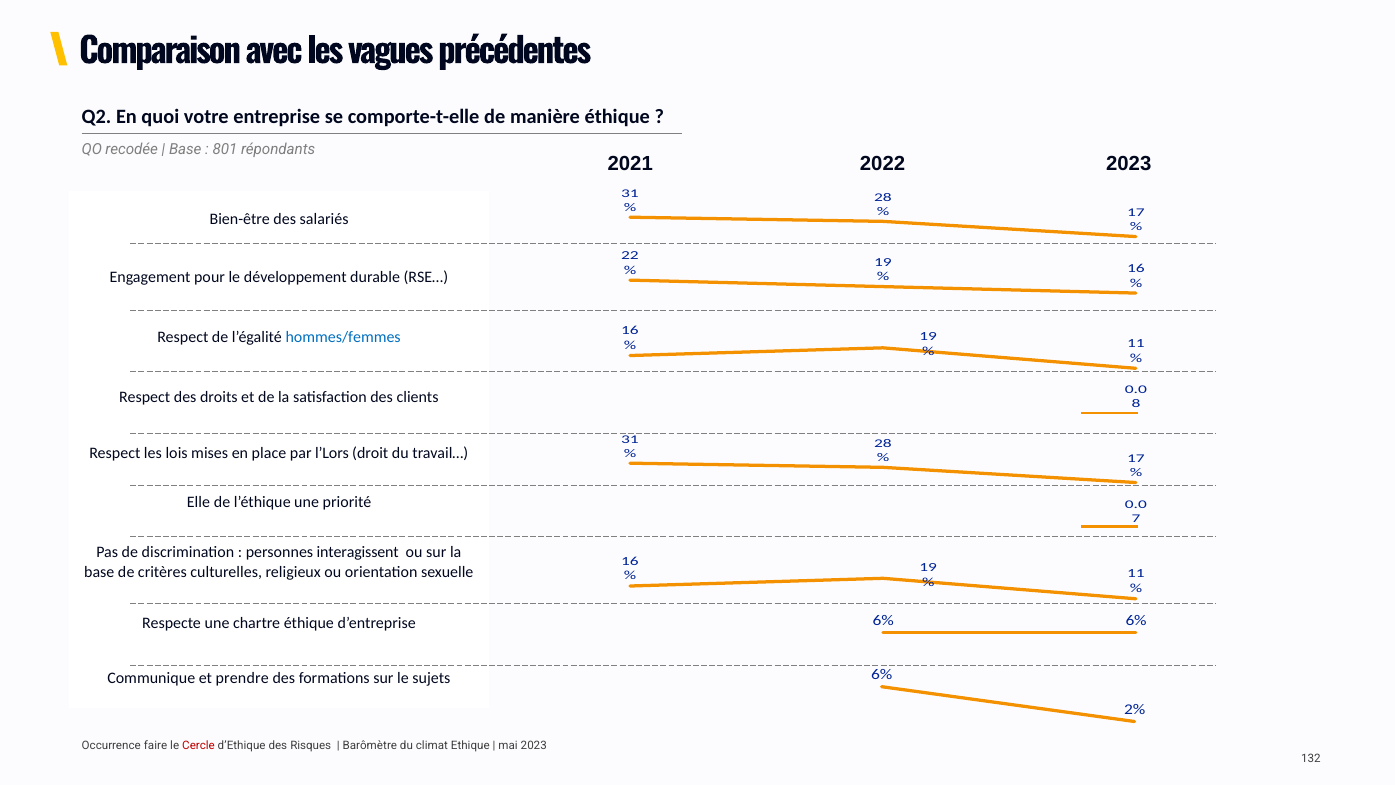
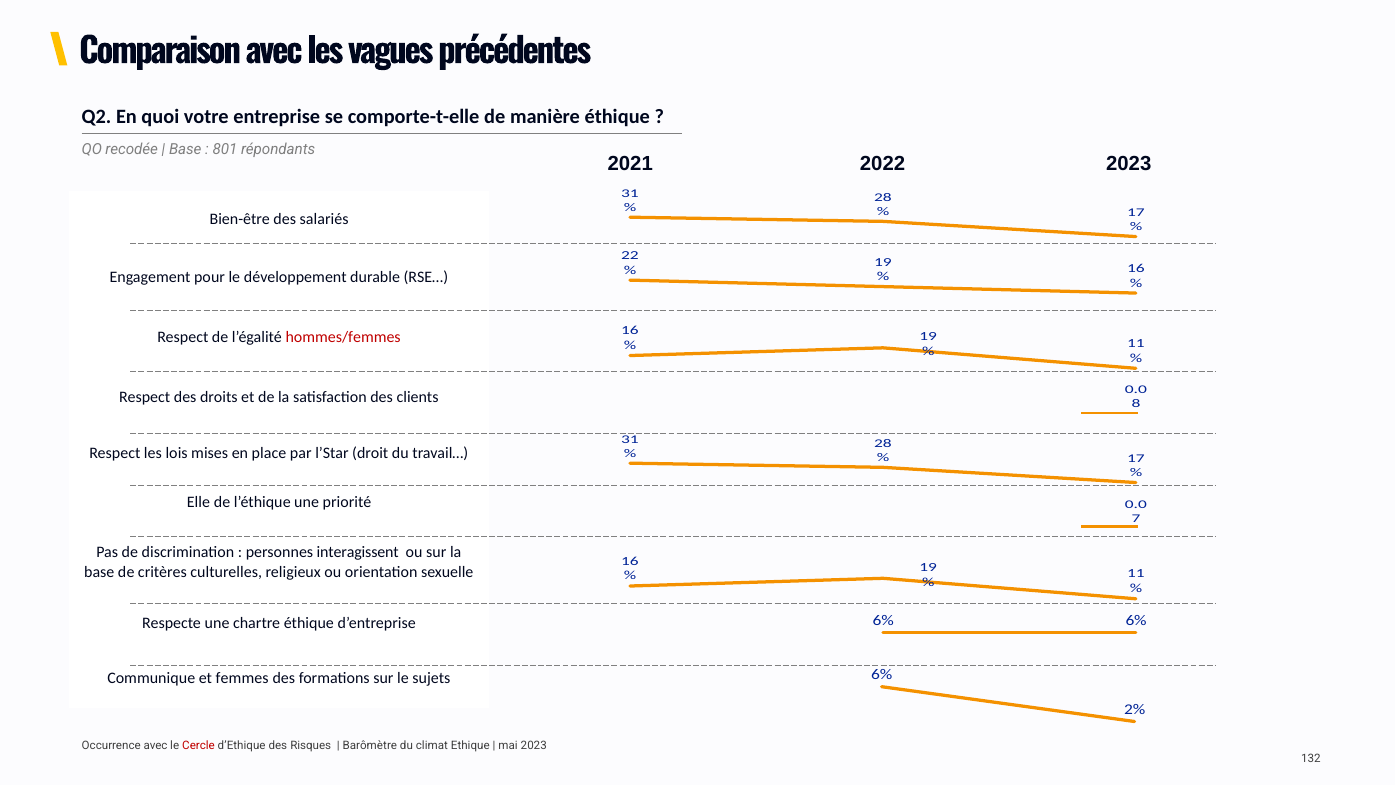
hommes/femmes colour: blue -> red (343, 337)
l’Lors: l’Lors -> l’Star (332, 453)
prendre: prendre -> femmes (242, 678)
Occurrence faire: faire -> avec (156, 745)
